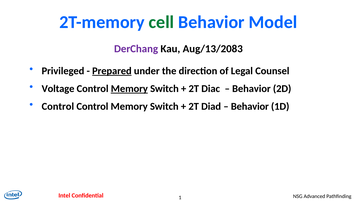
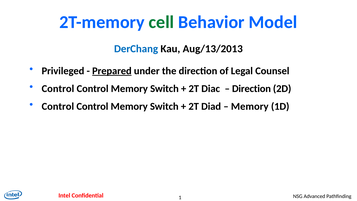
DerChang colour: purple -> blue (136, 49)
Aug/13/2083: Aug/13/2083 -> Aug/13/2013 (213, 49)
Voltage: Voltage -> Control (58, 89)
Memory underline: present -> none (129, 89)
Behavior: Behavior -> Direction (251, 89)
Behavior: Behavior -> Memory (250, 106)
